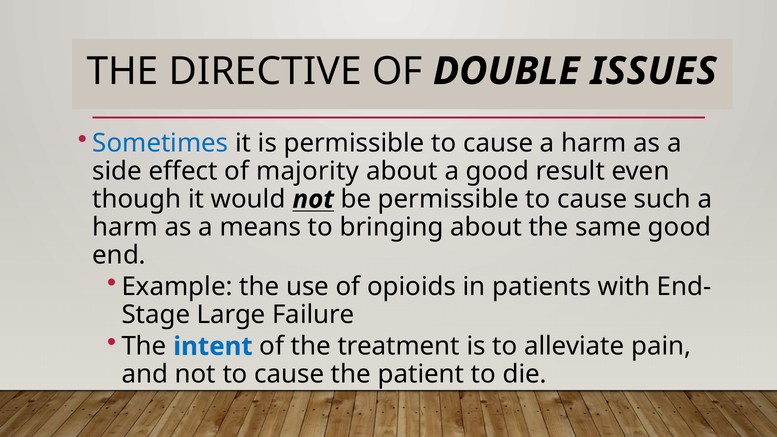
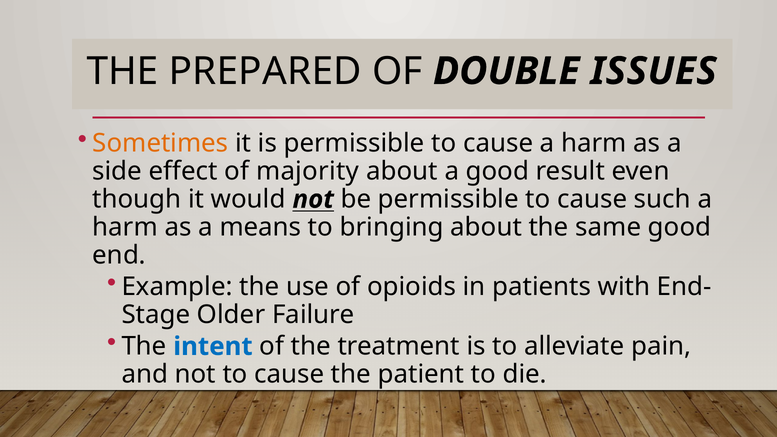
DIRECTIVE: DIRECTIVE -> PREPARED (265, 71)
Sometimes colour: blue -> orange (160, 143)
Large: Large -> Older (231, 315)
